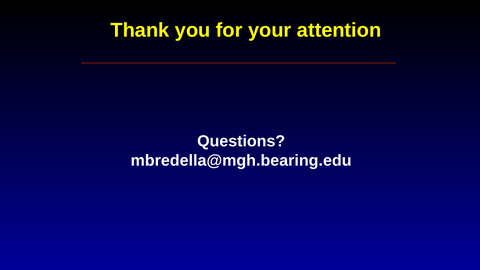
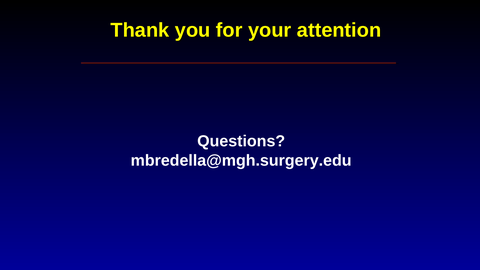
mbredella@mgh.bearing.edu: mbredella@mgh.bearing.edu -> mbredella@mgh.surgery.edu (241, 160)
